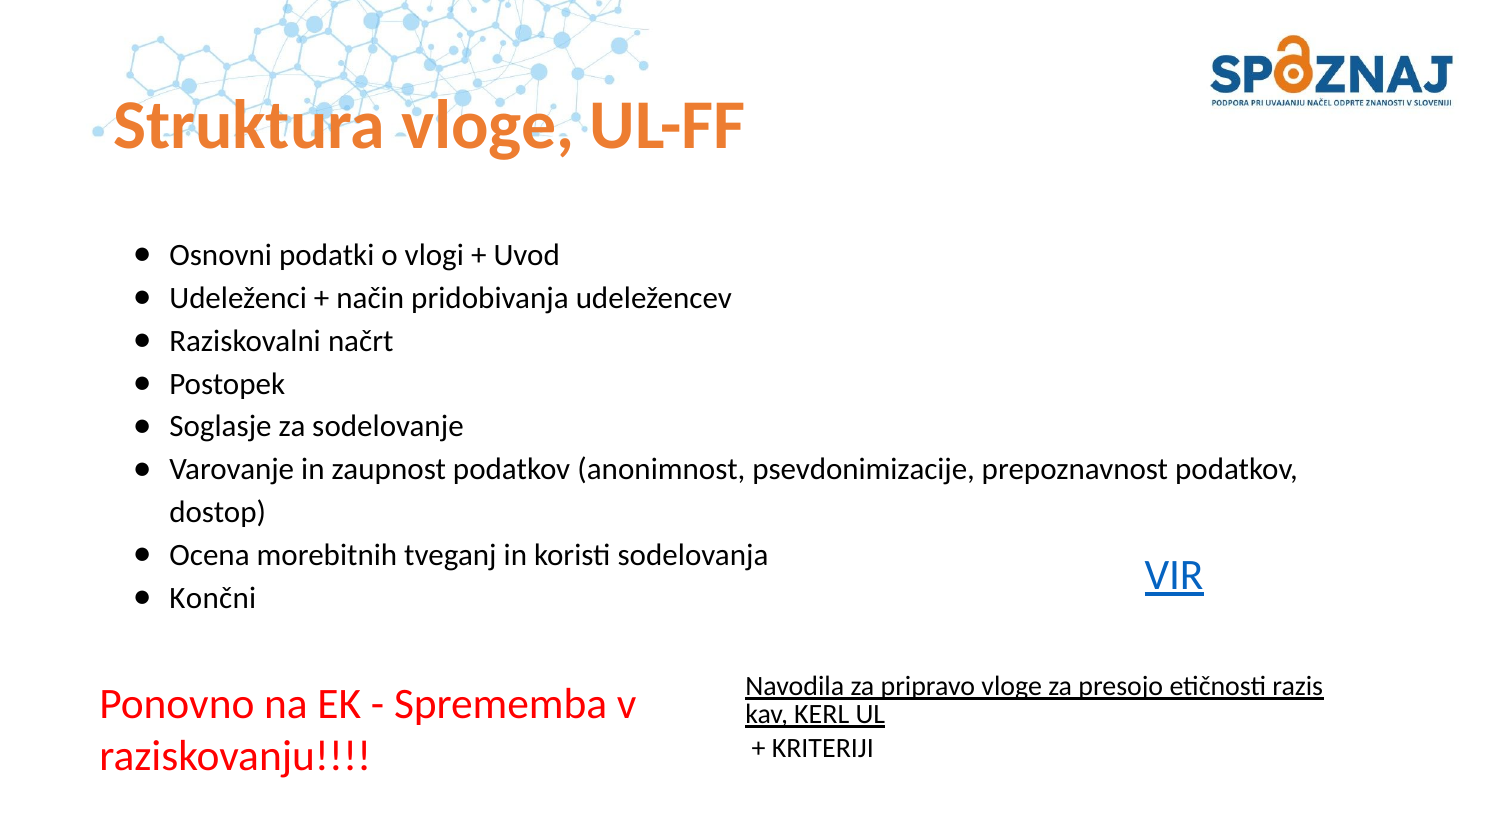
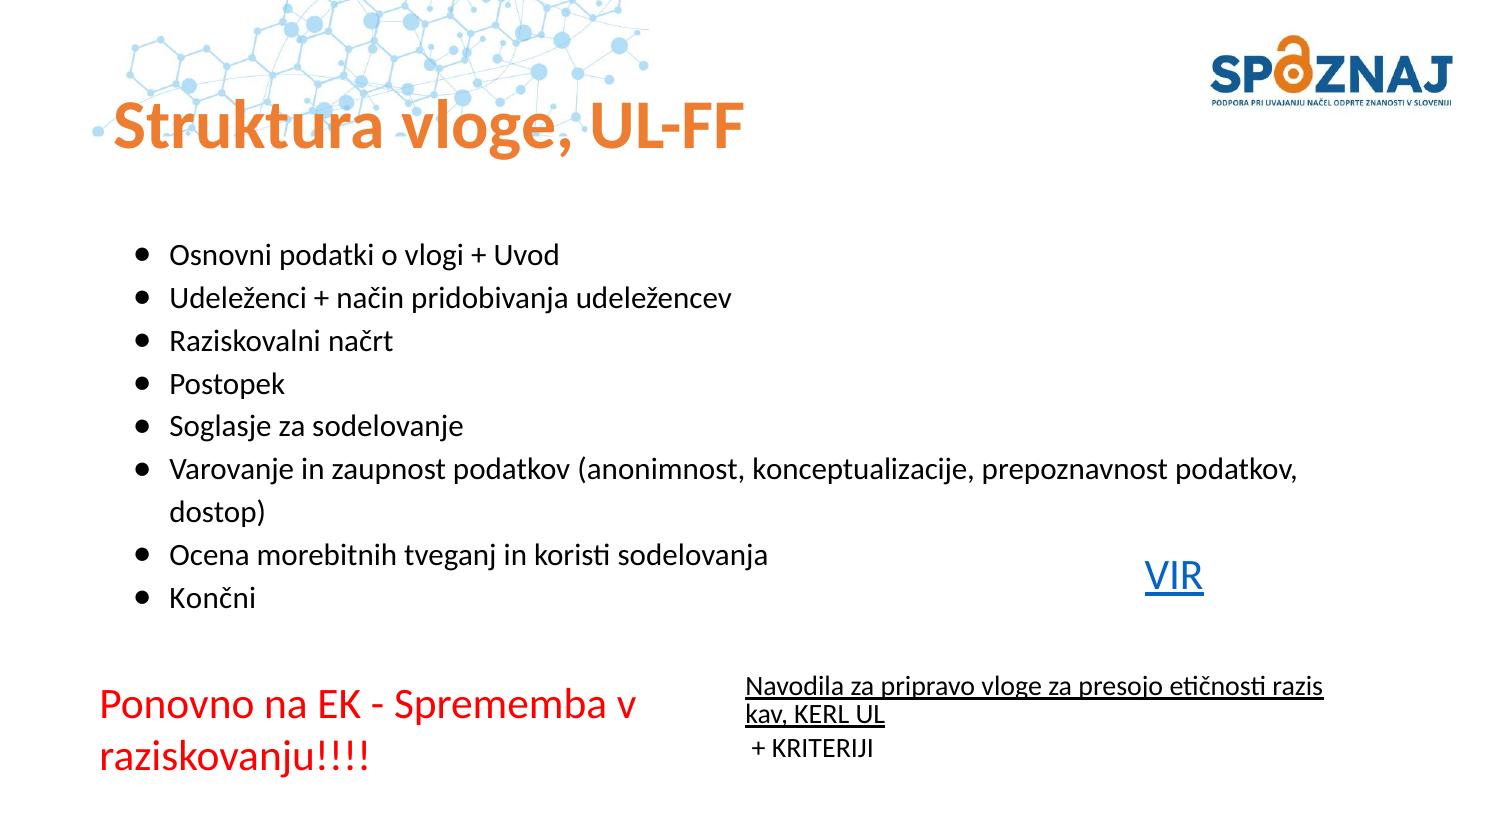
psevdonimizacije: psevdonimizacije -> konceptualizacije (864, 469)
